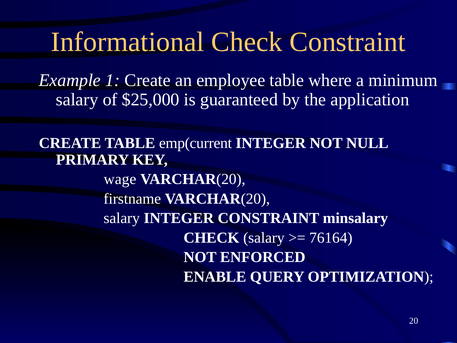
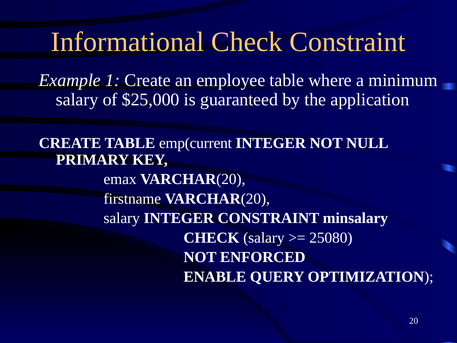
wage: wage -> emax (120, 179)
76164: 76164 -> 25080 (331, 238)
